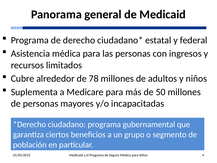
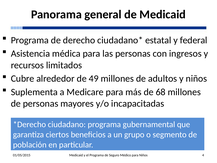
78: 78 -> 49 (94, 78)
50: 50 -> 68 (161, 92)
